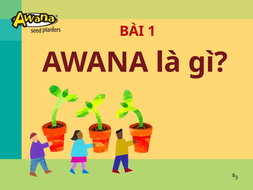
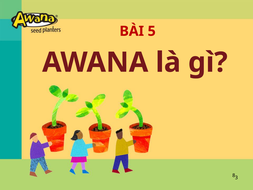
1: 1 -> 5 (152, 31)
